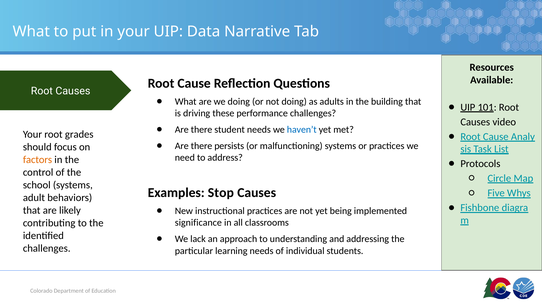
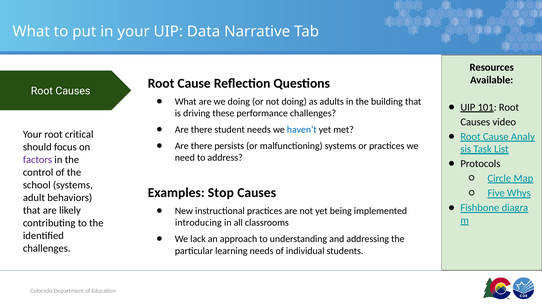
grades: grades -> critical (79, 134)
factors colour: orange -> purple (38, 160)
significance: significance -> introducing (198, 223)
